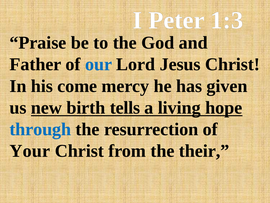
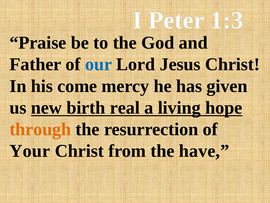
tells: tells -> real (125, 107)
through colour: blue -> orange (40, 129)
their: their -> have (204, 151)
